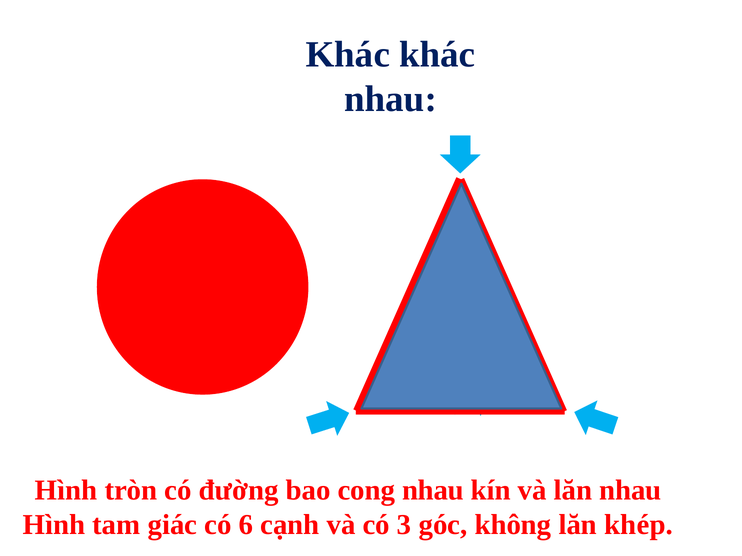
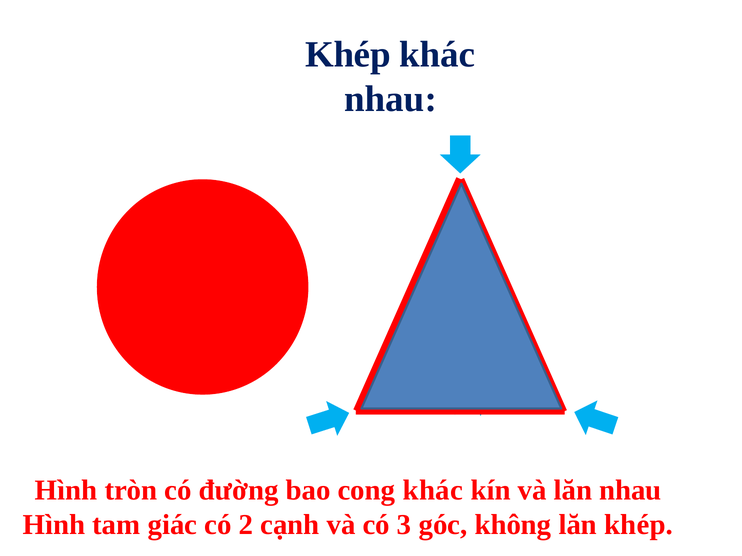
Khác: Khác -> Khép (348, 55)
cong nhau: nhau -> khác (433, 491)
6: 6 -> 2 (246, 525)
